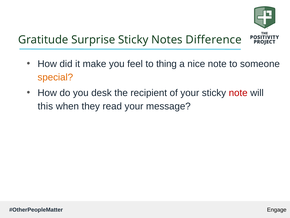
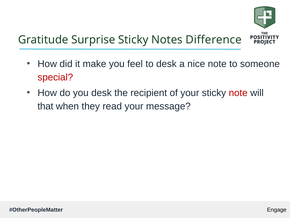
to thing: thing -> desk (166, 64)
special colour: orange -> red (55, 77)
this: this -> that (45, 106)
